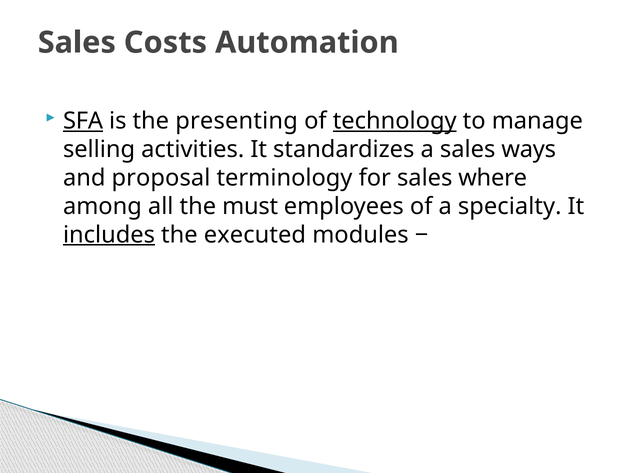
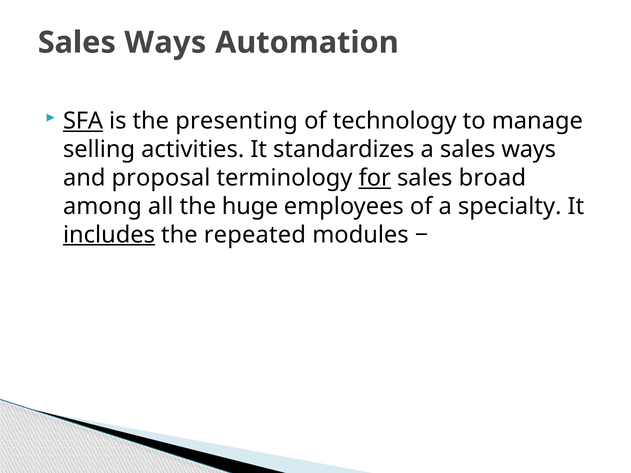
Costs: Costs -> Ways (165, 43)
technology underline: present -> none (395, 121)
for underline: none -> present (375, 178)
where: where -> broad (492, 178)
must: must -> huge (250, 206)
executed: executed -> repeated (255, 235)
